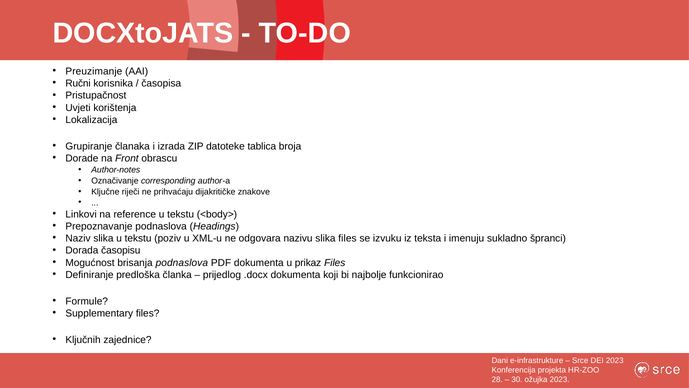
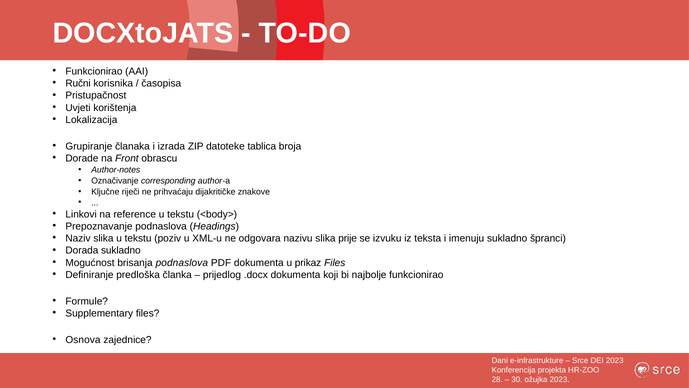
Preuzimanje: Preuzimanje -> Funkcionirao (94, 71)
slika files: files -> prije (348, 238)
Dorada časopisu: časopisu -> sukladno (121, 250)
Ključnih: Ključnih -> Osnova (83, 340)
